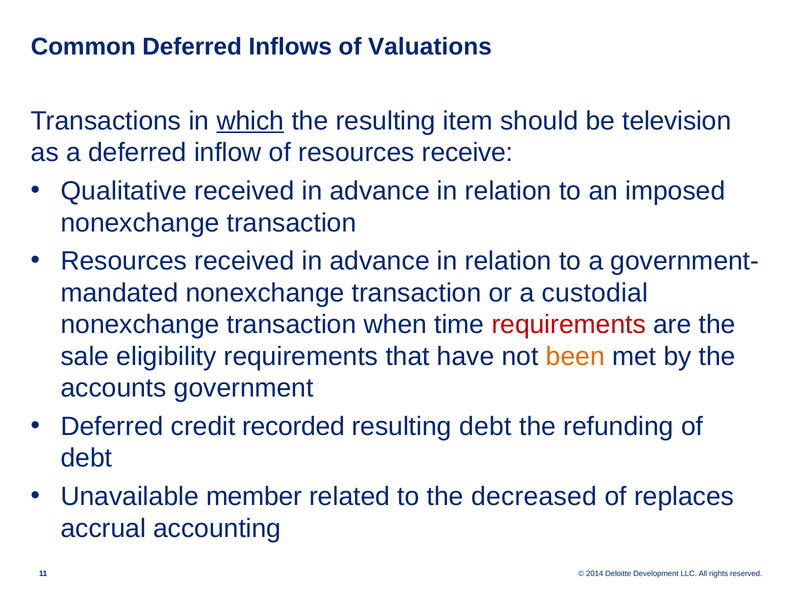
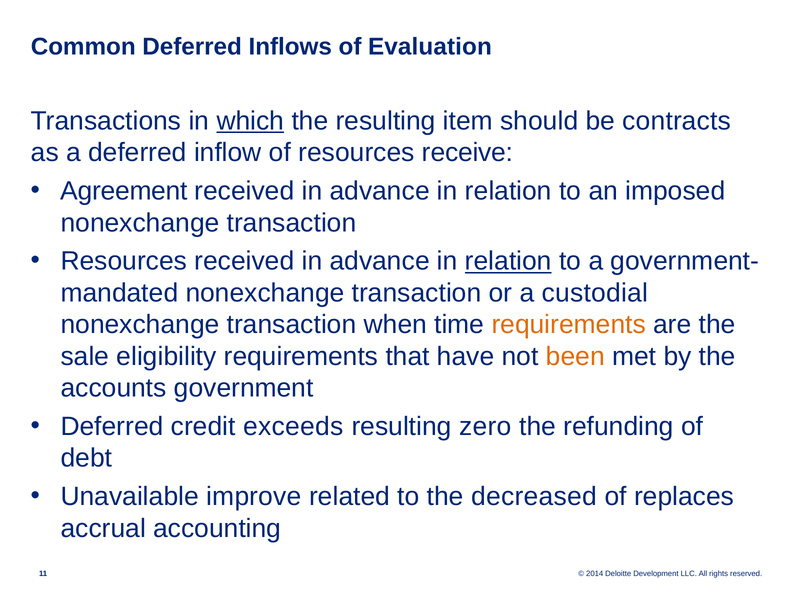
Valuations: Valuations -> Evaluation (430, 47)
television: television -> contracts (677, 121)
Qualitative: Qualitative -> Agreement (124, 191)
relation underline: none -> present (508, 261)
requirements colour: red -> orange (569, 325)
recorded: recorded -> exceeds (293, 427)
resulting debt: debt -> zero (485, 427)
member: member -> improve (254, 497)
